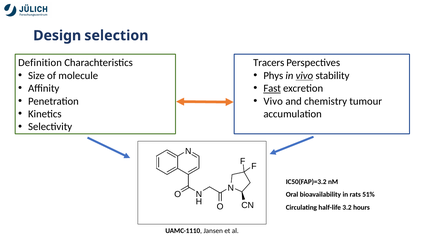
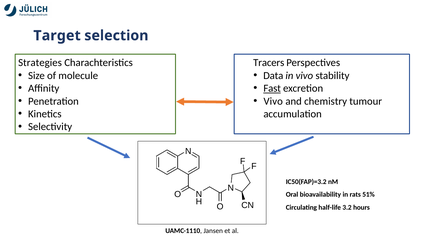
Design: Design -> Target (57, 36)
Definition: Definition -> Strategies (40, 63)
Phys: Phys -> Data (273, 75)
vivo underline: present -> none (304, 75)
